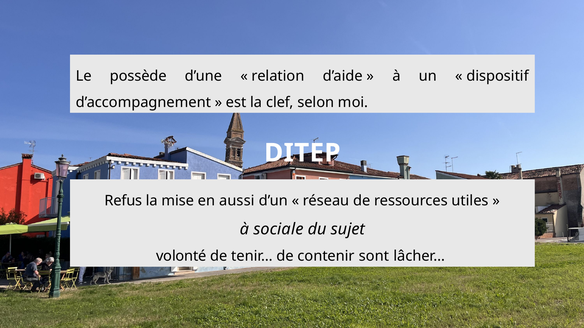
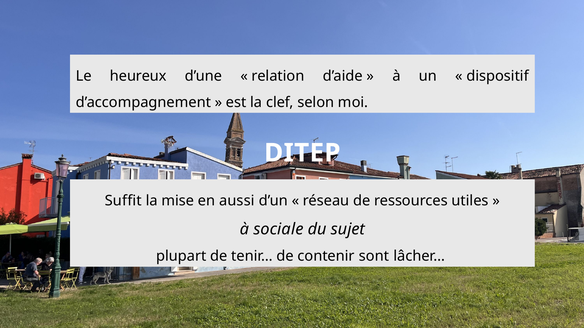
possède: possède -> heureux (138, 76)
Refus: Refus -> Suffit (123, 201)
volonté: volonté -> plupart (181, 257)
